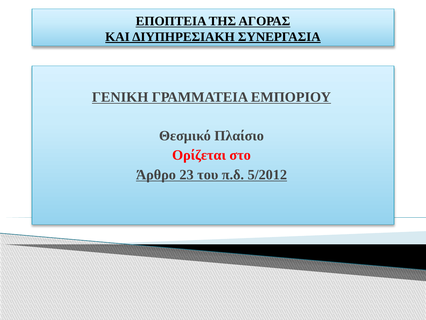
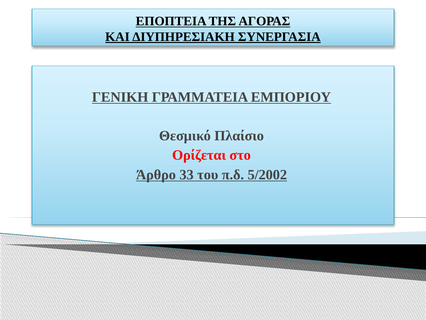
23: 23 -> 33 (187, 174)
5/2012: 5/2012 -> 5/2002 (267, 174)
